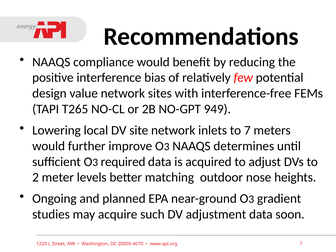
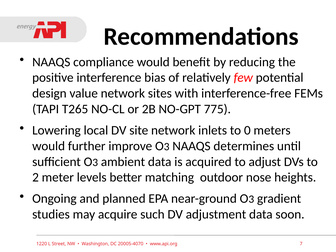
949: 949 -> 775 (217, 109)
to 7: 7 -> 0 (247, 130)
required: required -> ambient (123, 162)
